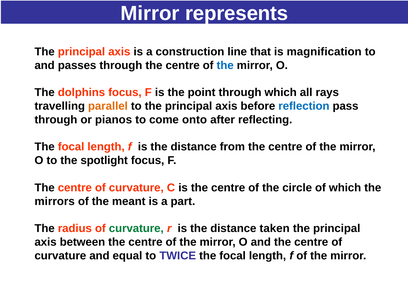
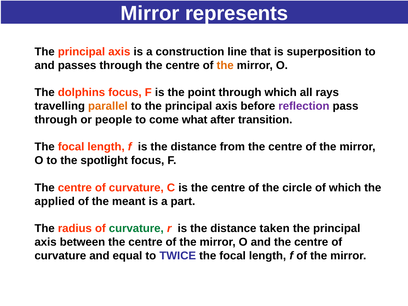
magnification: magnification -> superposition (324, 52)
the colour: blue -> orange (225, 65)
reflection colour: blue -> purple (304, 106)
pianos: pianos -> people (114, 120)
onto: onto -> what (195, 120)
reflecting: reflecting -> transition (265, 120)
mirrors: mirrors -> applied (55, 201)
